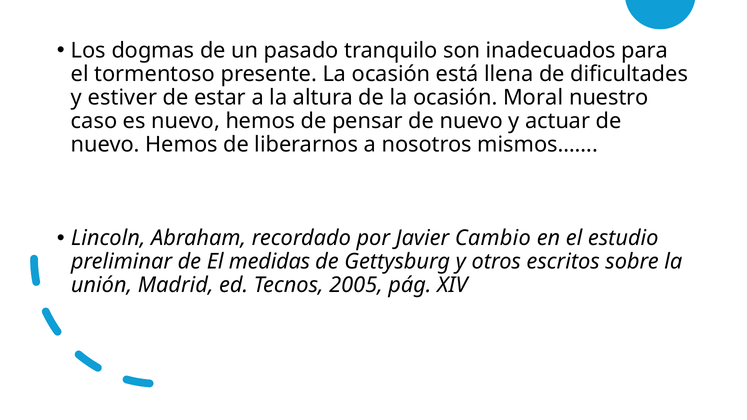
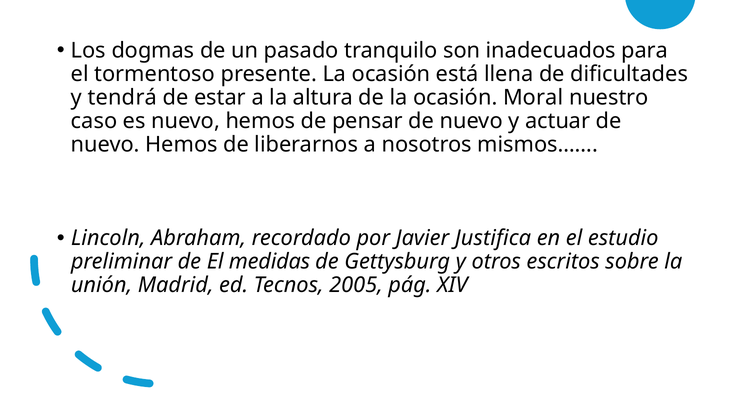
estiver: estiver -> tendrá (122, 98)
Cambio: Cambio -> Justifica (493, 238)
